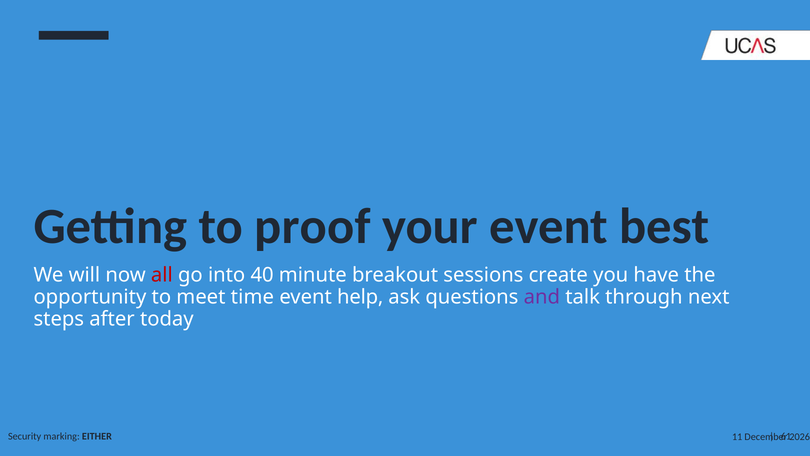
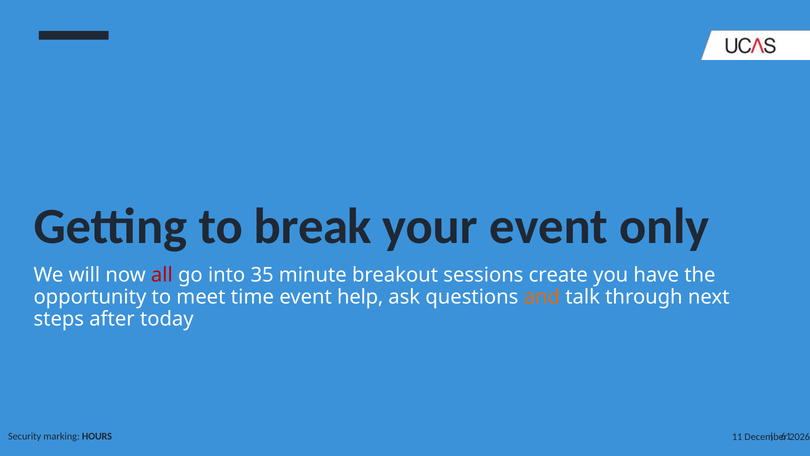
proof: proof -> break (313, 226)
best: best -> only (664, 226)
40: 40 -> 35 (262, 275)
and colour: purple -> orange (542, 297)
EITHER: EITHER -> HOURS (97, 436)
